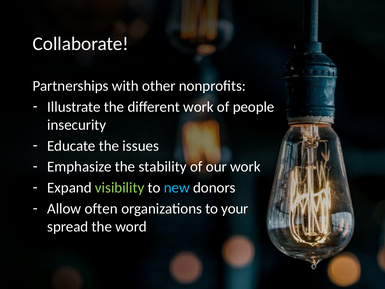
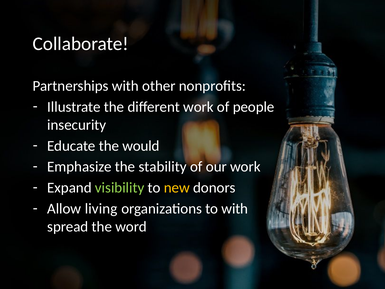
issues: issues -> would (141, 146)
new colour: light blue -> yellow (177, 188)
often: often -> living (101, 209)
to your: your -> with (235, 209)
